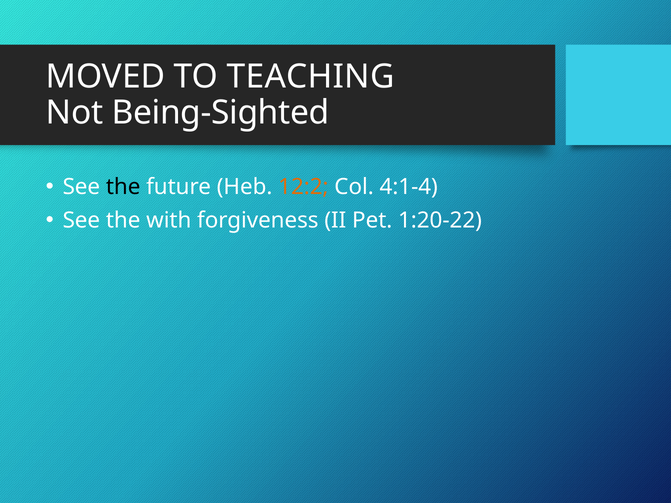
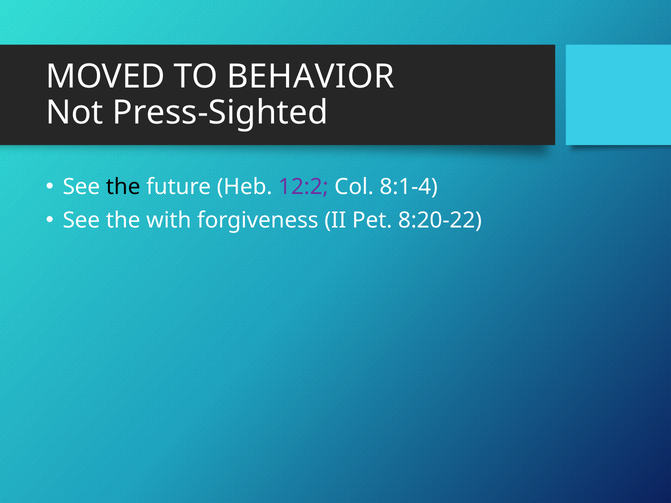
TEACHING: TEACHING -> BEHAVIOR (311, 77)
Being-Sighted: Being-Sighted -> Press-Sighted (220, 113)
12:2 colour: orange -> purple (303, 187)
4:1-4: 4:1-4 -> 8:1-4 (409, 187)
1:20-22: 1:20-22 -> 8:20-22 (440, 220)
